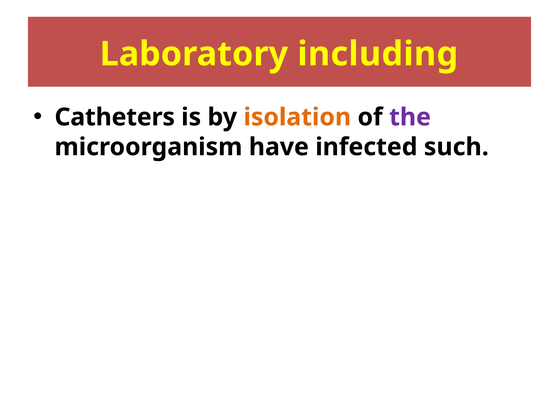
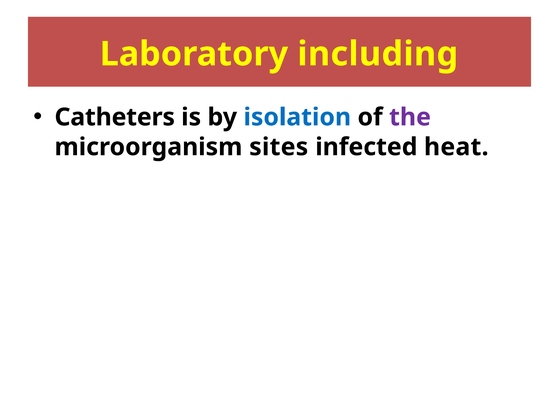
isolation colour: orange -> blue (297, 117)
have: have -> sites (279, 147)
such: such -> heat (456, 147)
